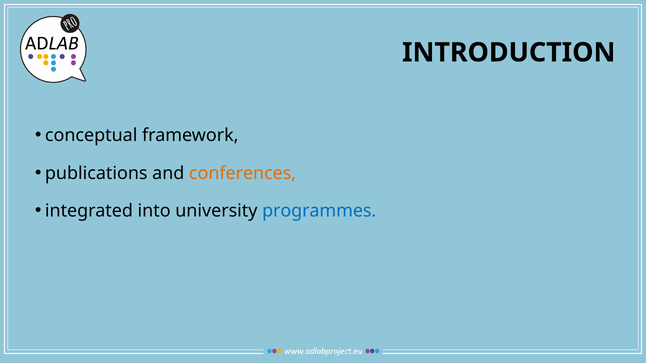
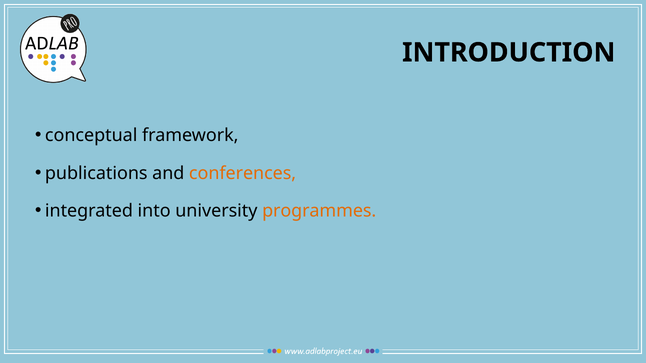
programmes colour: blue -> orange (319, 211)
